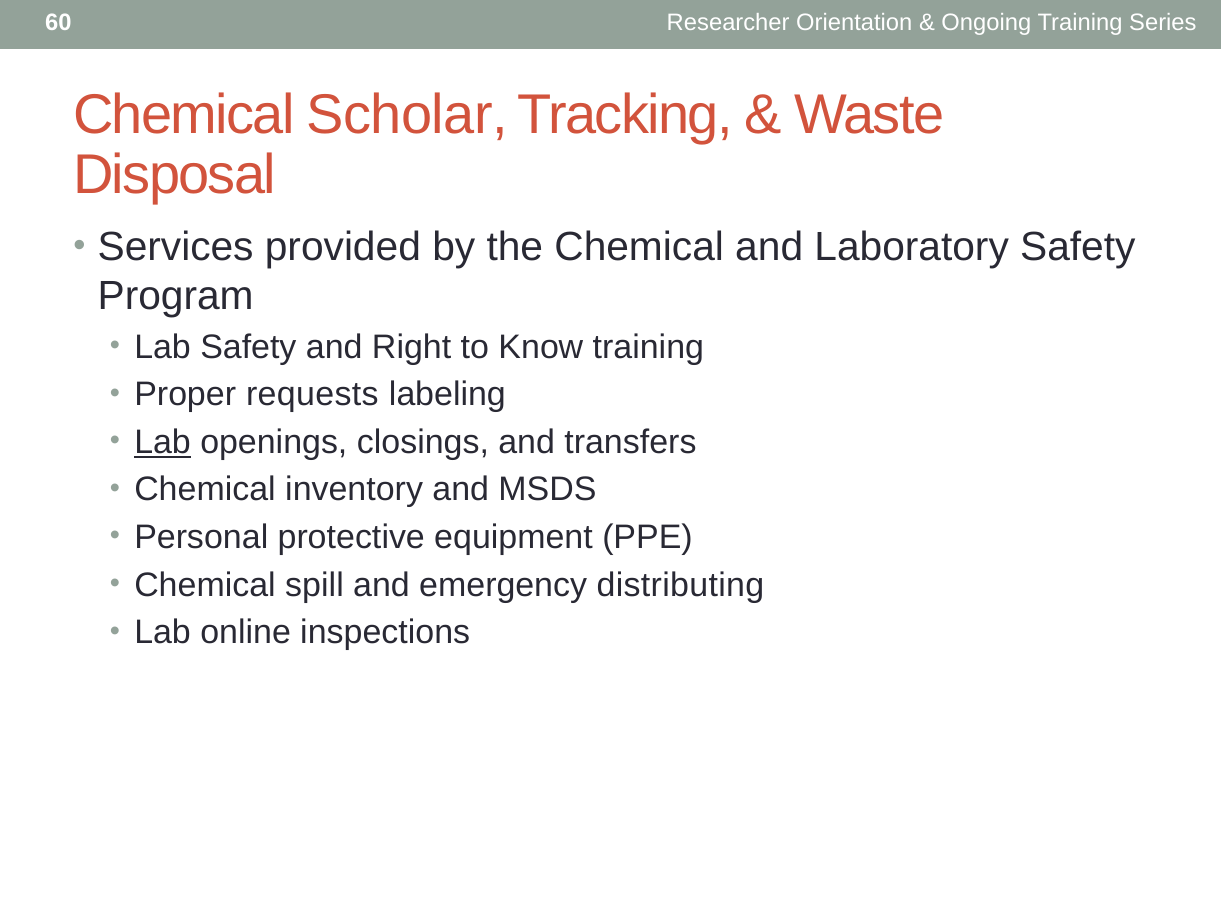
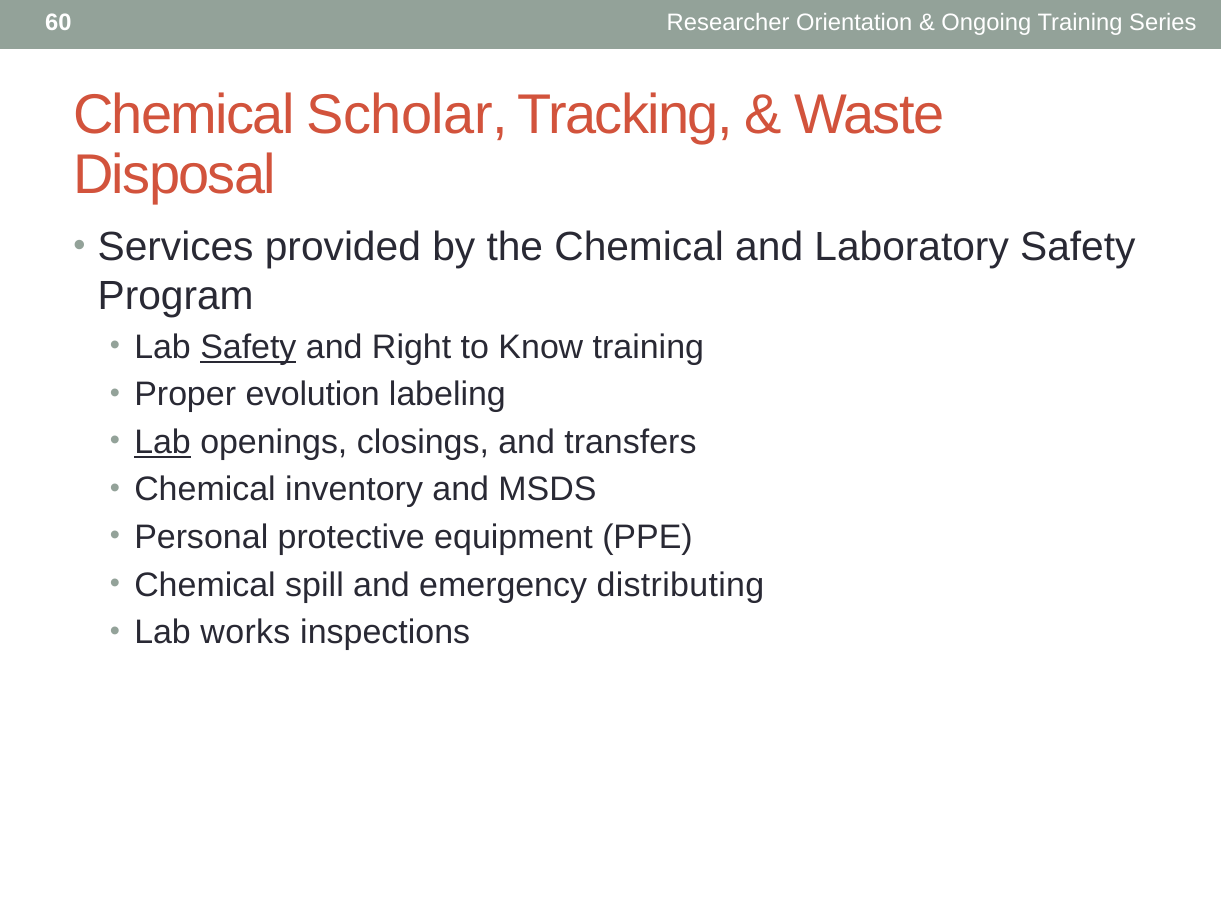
Safety underline: none -> present (248, 347)
requests: requests -> evolution (313, 395)
online: online -> works (245, 632)
